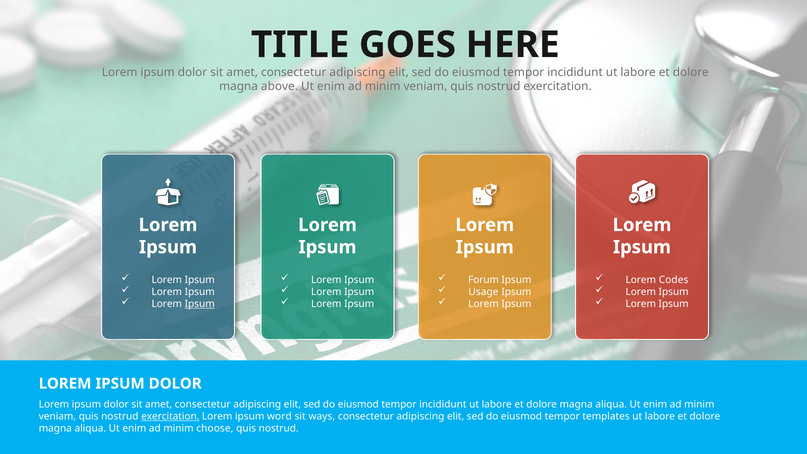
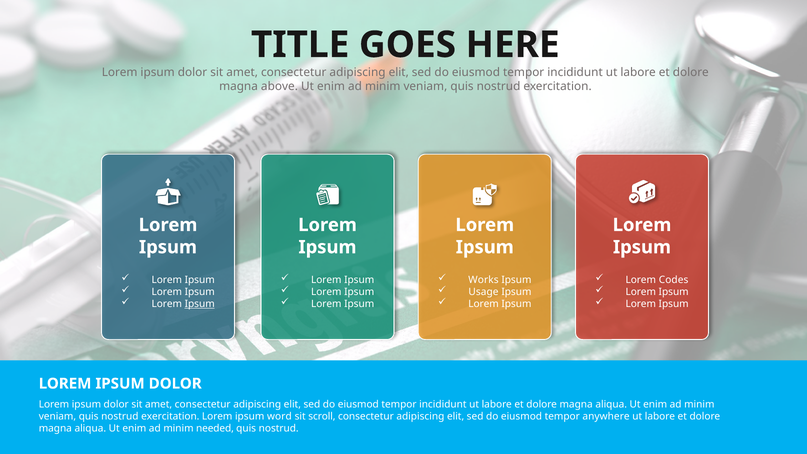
Forum: Forum -> Works (483, 280)
exercitation underline: present -> none (170, 416)
ways: ways -> scroll (322, 416)
templates: templates -> anywhere (606, 416)
choose: choose -> needed (215, 429)
